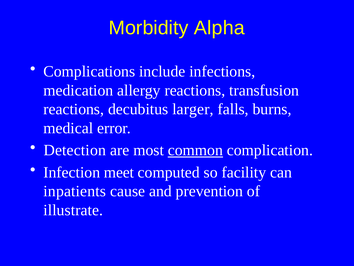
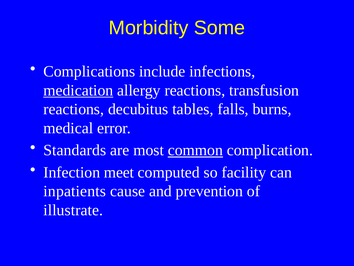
Alpha: Alpha -> Some (219, 28)
medication underline: none -> present (78, 90)
larger: larger -> tables (193, 109)
Detection: Detection -> Standards (75, 150)
